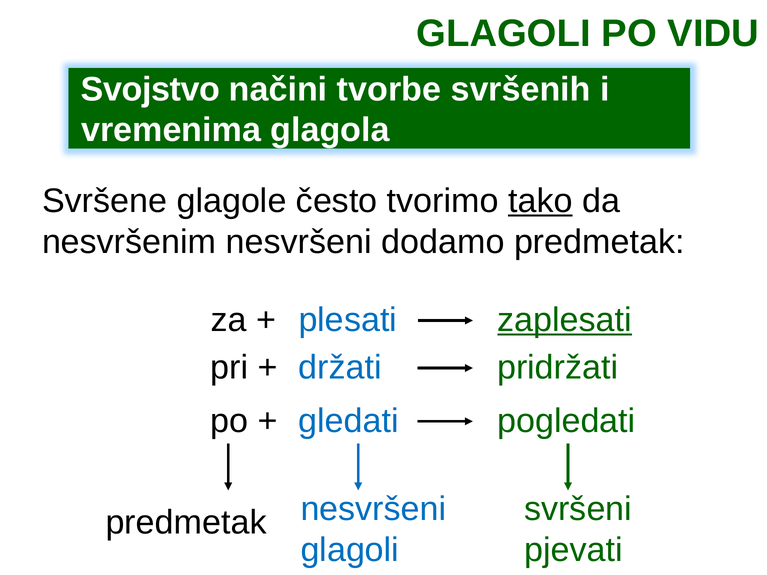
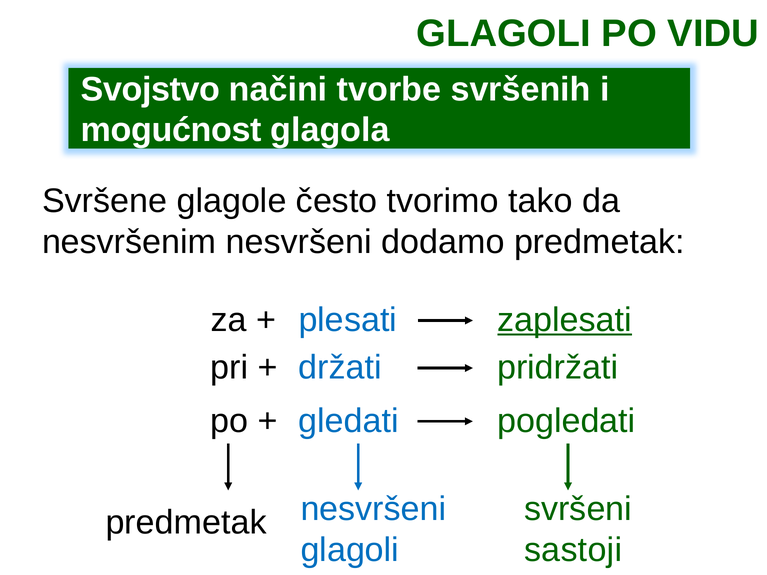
vremenima: vremenima -> mogućnost (171, 130)
tako underline: present -> none (540, 201)
pjevati: pjevati -> sastoji (573, 550)
